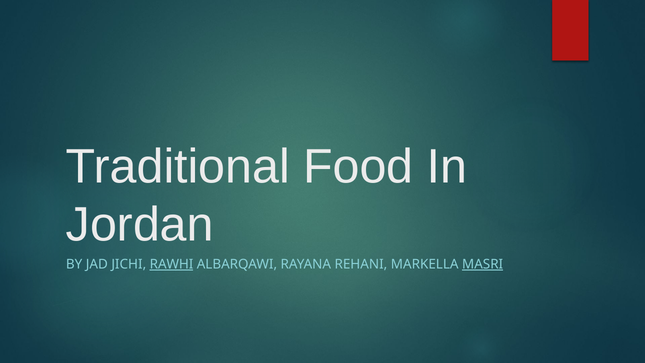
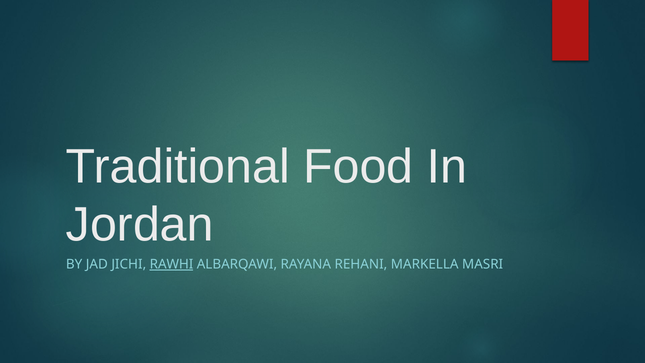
MASRI underline: present -> none (483, 264)
